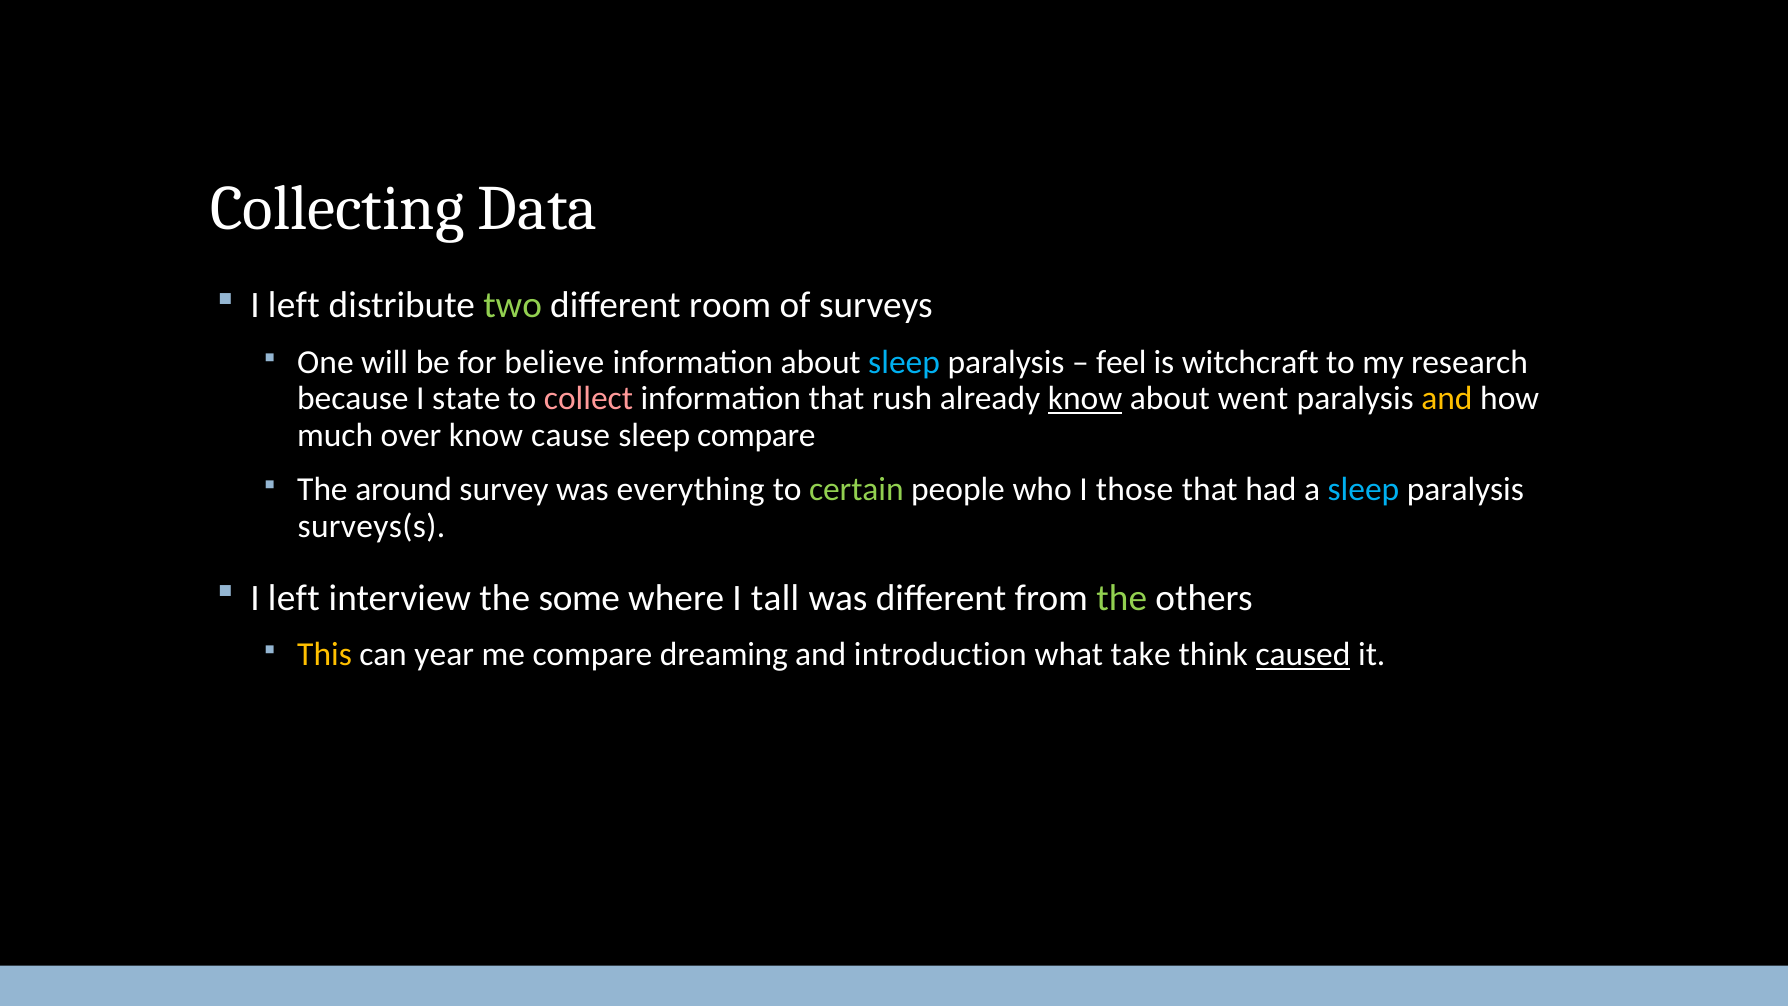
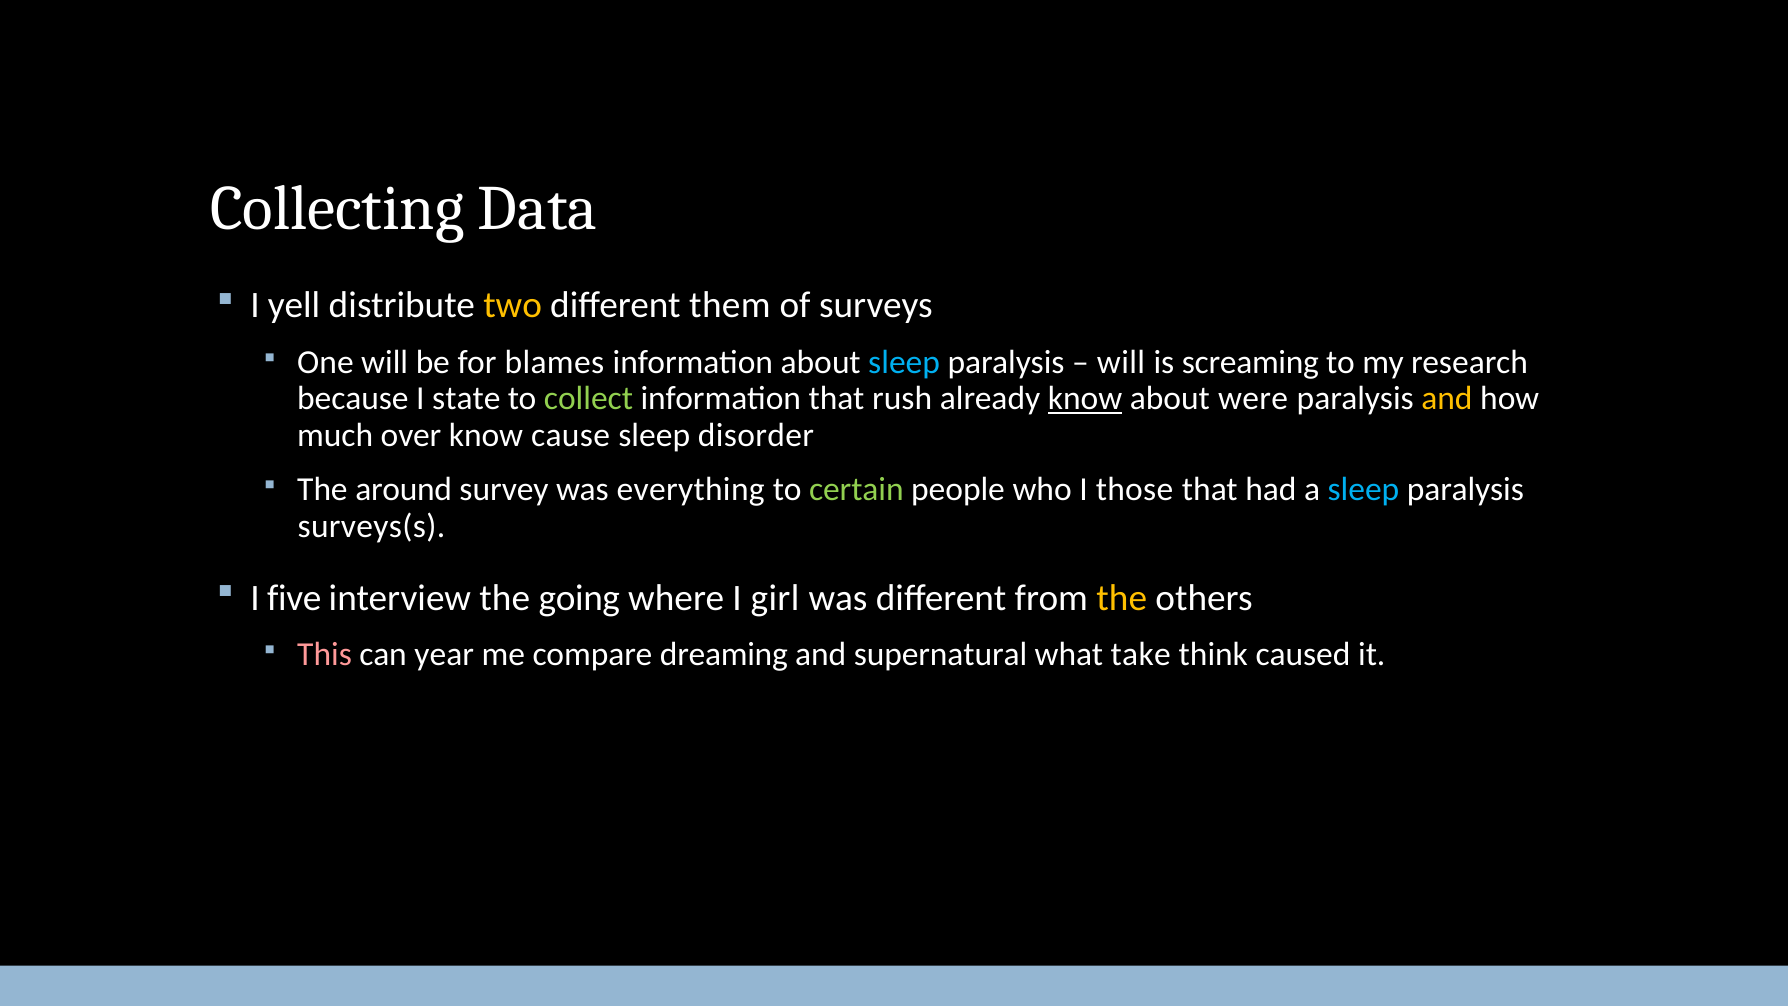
left: left -> yell (294, 306)
two colour: light green -> yellow (513, 306)
room: room -> them (730, 306)
believe: believe -> blames (554, 362)
feel: feel -> will (1121, 362)
witchcraft: witchcraft -> screaming (1250, 362)
collect colour: pink -> light green (589, 399)
went: went -> were (1253, 399)
sleep compare: compare -> disorder (756, 435)
left: left -> five (294, 598)
some: some -> going (579, 598)
tall: tall -> girl (775, 598)
the colour: light green -> yellow (1122, 598)
This colour: yellow -> pink (325, 655)
introduction: introduction -> supernatural (941, 655)
caused underline: present -> none (1303, 655)
